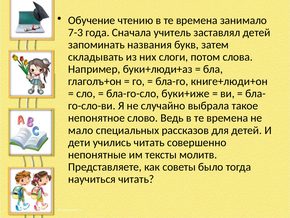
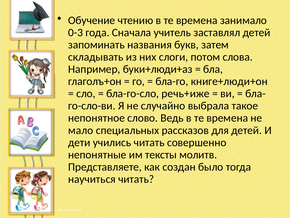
7-3: 7-3 -> 0-3 (76, 33)
буки+иже: буки+иже -> речь+иже (186, 93)
советы: советы -> создан (179, 167)
